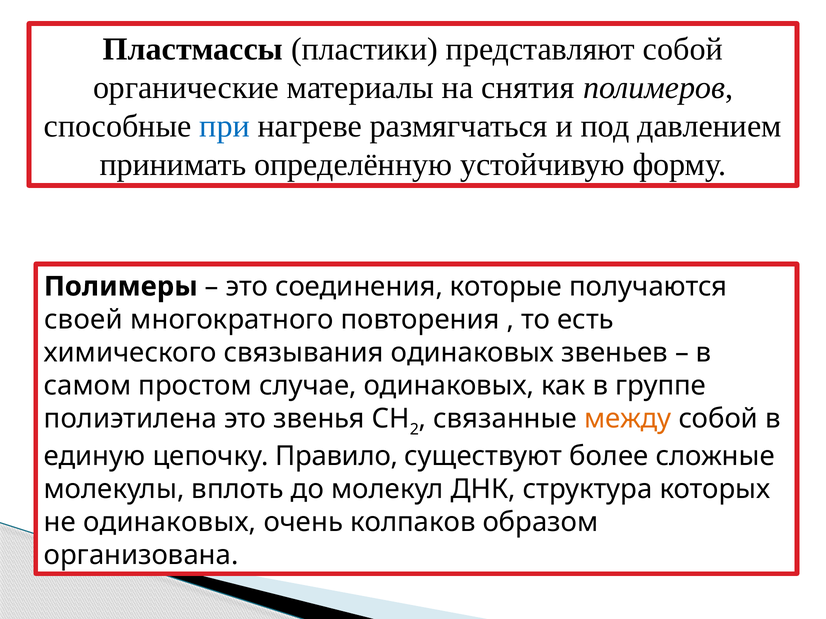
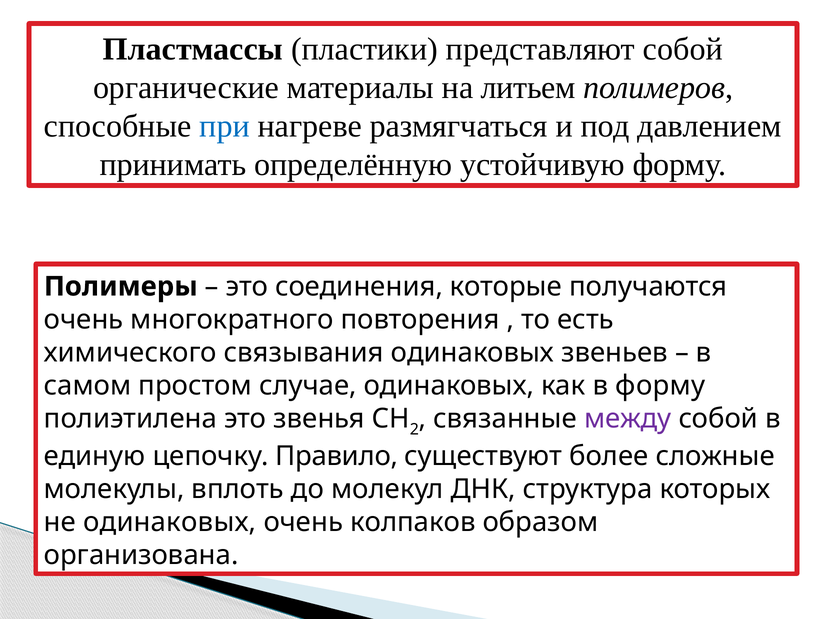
снятия: снятия -> литьем (528, 88)
своей: своей -> очень (84, 320)
в группе: группе -> форму (660, 386)
между colour: orange -> purple (628, 419)
